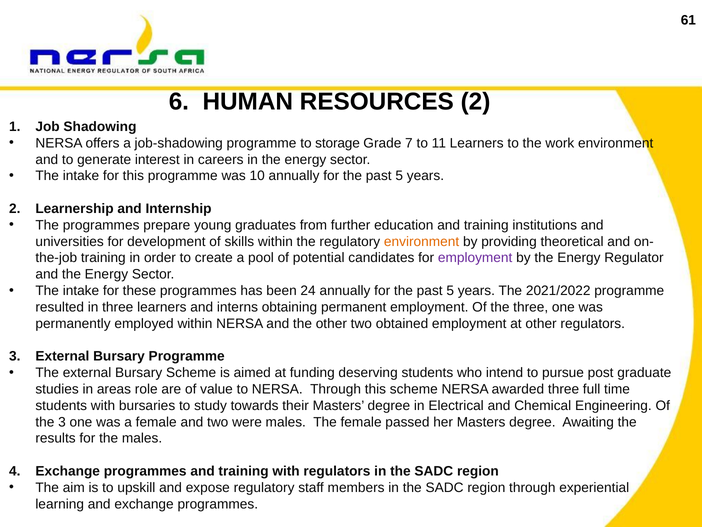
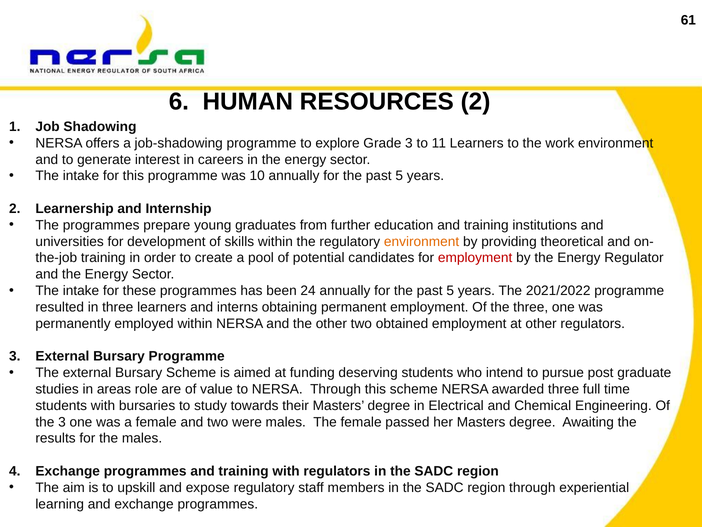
storage: storage -> explore (338, 143)
Grade 7: 7 -> 3 (409, 143)
employment colour: purple -> red (475, 258)
